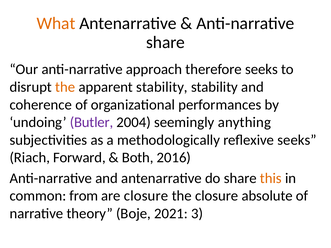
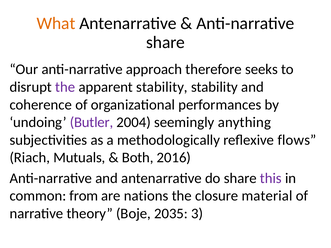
the colour: orange -> purple (65, 87)
reflexive seeks: seeks -> flows (297, 140)
Forward: Forward -> Mutuals (79, 158)
this colour: orange -> purple (271, 178)
are closure: closure -> nations (146, 196)
absolute: absolute -> material (267, 196)
2021: 2021 -> 2035 (171, 214)
